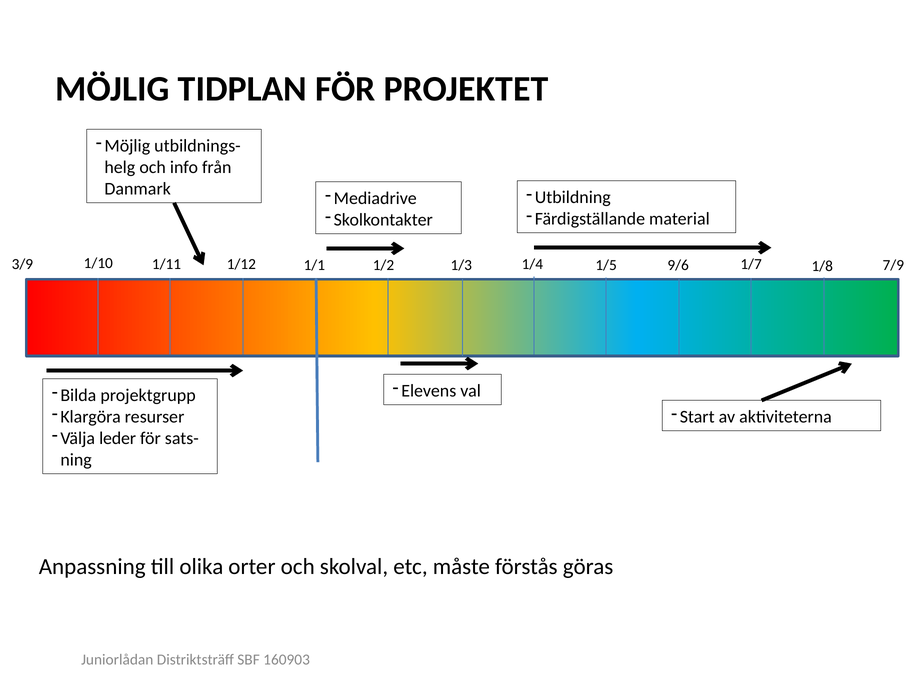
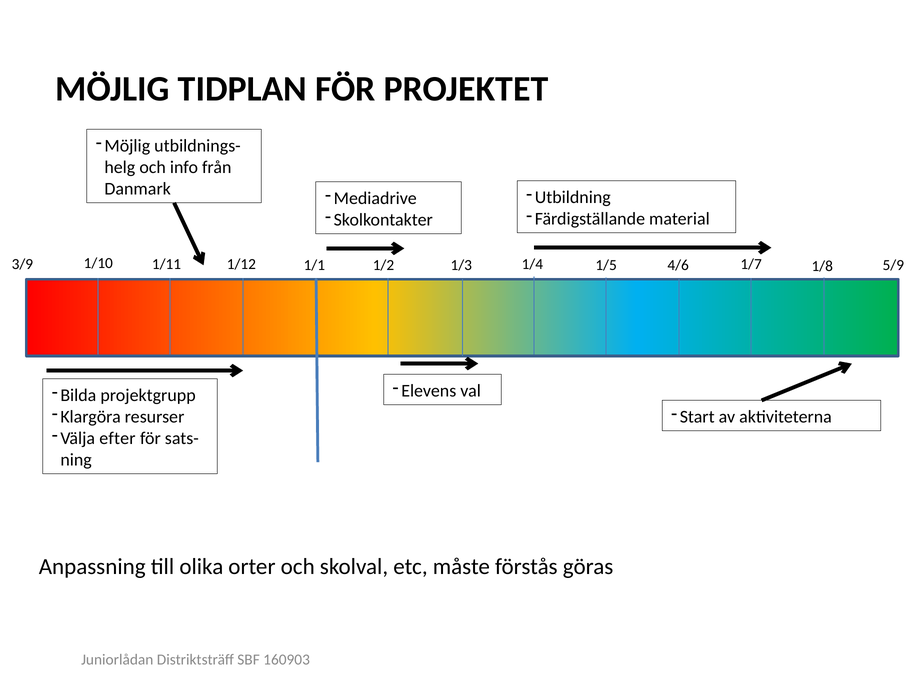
9/6: 9/6 -> 4/6 (678, 265)
7/9: 7/9 -> 5/9 (893, 265)
leder: leder -> efter (117, 439)
